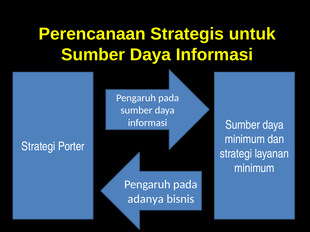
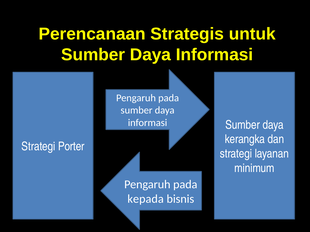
minimum: minimum -> kerangka (245, 140)
adanya: adanya -> kepada (146, 199)
